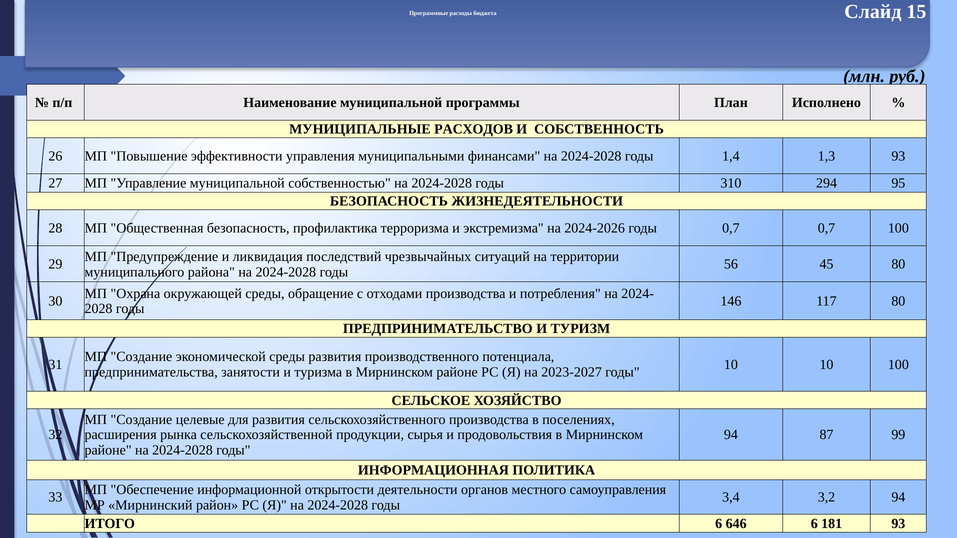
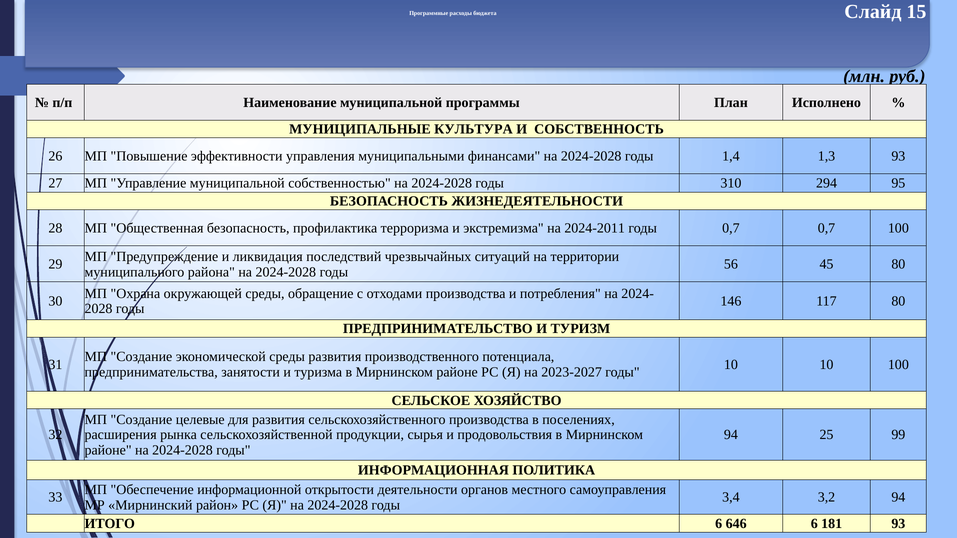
РАСХОДОВ: РАСХОДОВ -> КУЛЬТУРА (473, 129)
2024-2026: 2024-2026 -> 2024-2011 (595, 228)
87: 87 -> 25 (826, 435)
